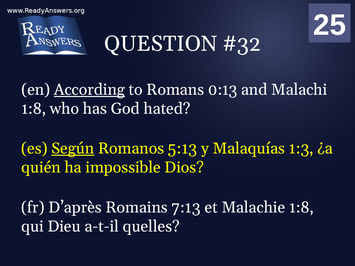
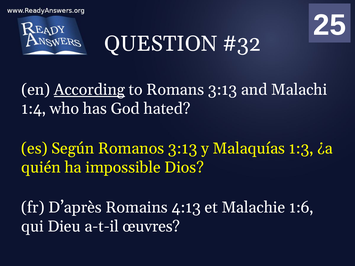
Romans 0:13: 0:13 -> 3:13 (223, 90)
1:8: 1:8 -> 1:4 (34, 109)
Según underline: present -> none (73, 149)
Romanos 5:13: 5:13 -> 3:13 (183, 149)
7:13: 7:13 -> 4:13 (186, 208)
Malachie 1:8: 1:8 -> 1:6 (301, 208)
quelles: quelles -> œuvres (151, 227)
